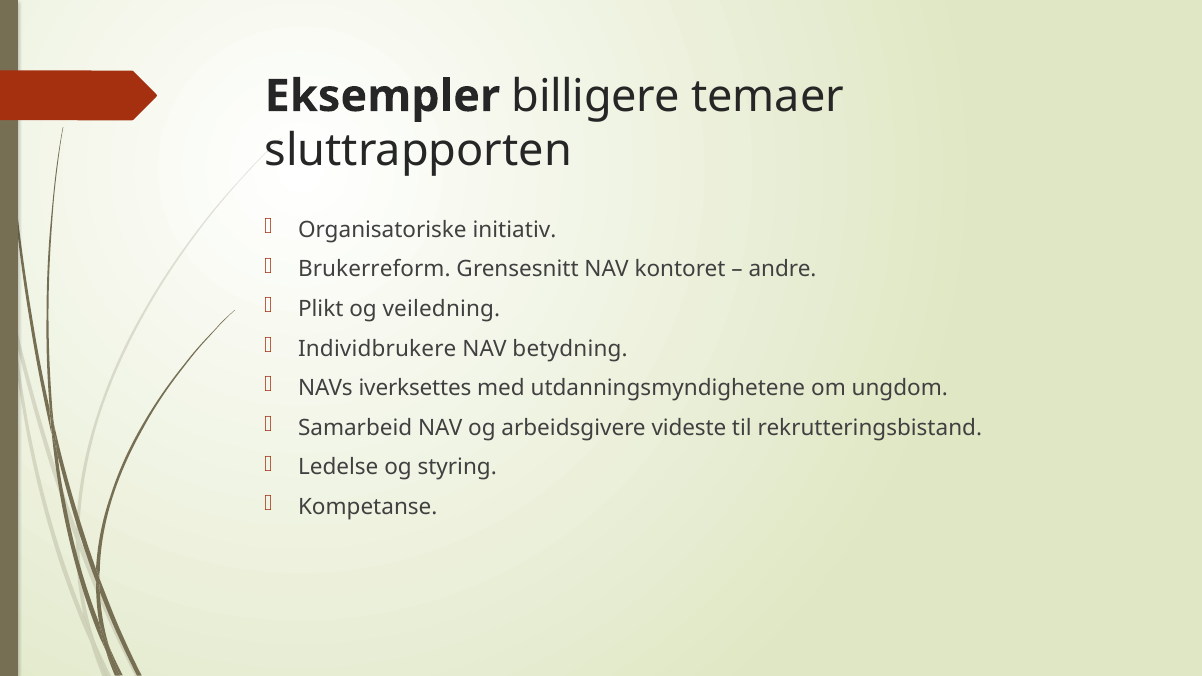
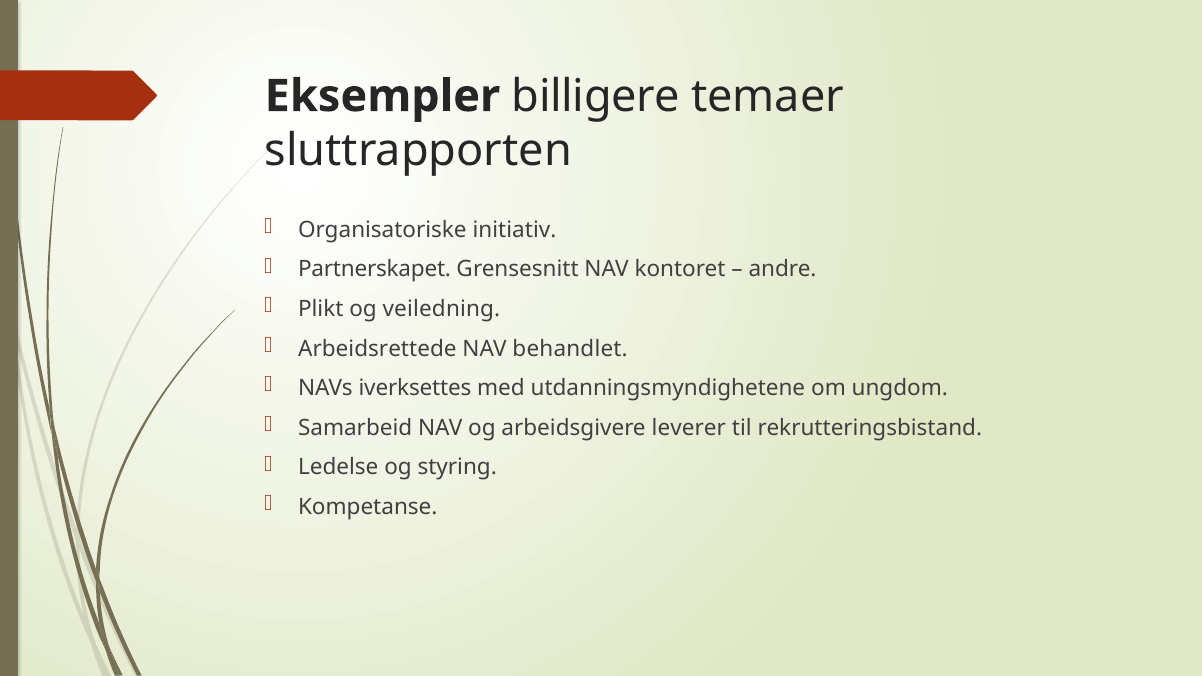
Brukerreform: Brukerreform -> Partnerskapet (374, 270)
Individbrukere: Individbrukere -> Arbeidsrettede (377, 349)
betydning: betydning -> behandlet (570, 349)
videste: videste -> leverer (689, 428)
